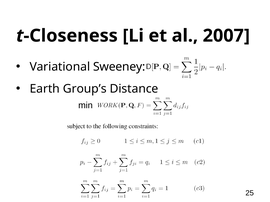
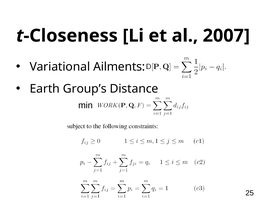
Sweeney: Sweeney -> Ailments (119, 67)
